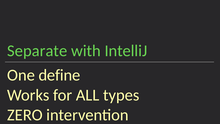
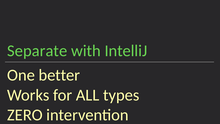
define: define -> better (59, 75)
